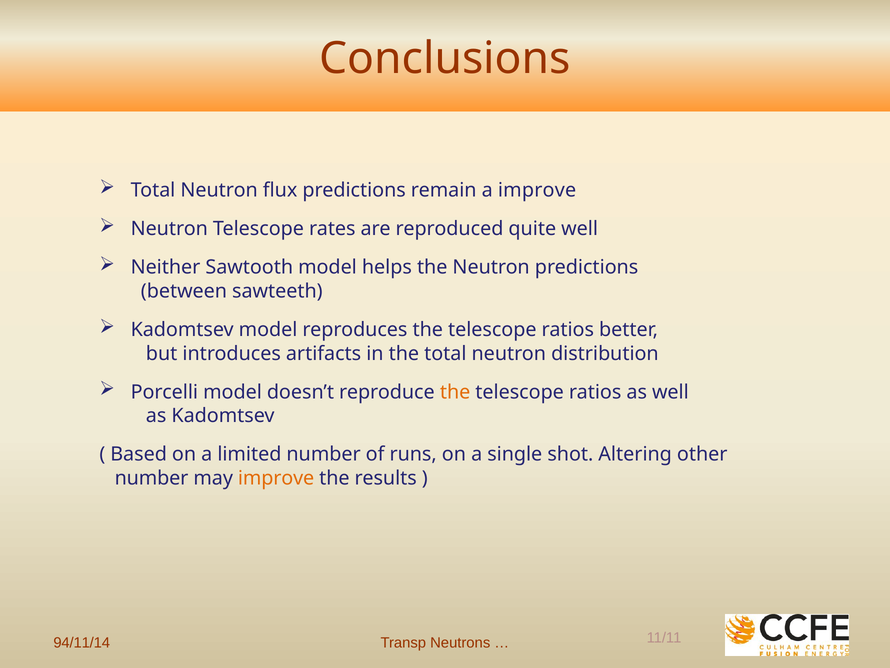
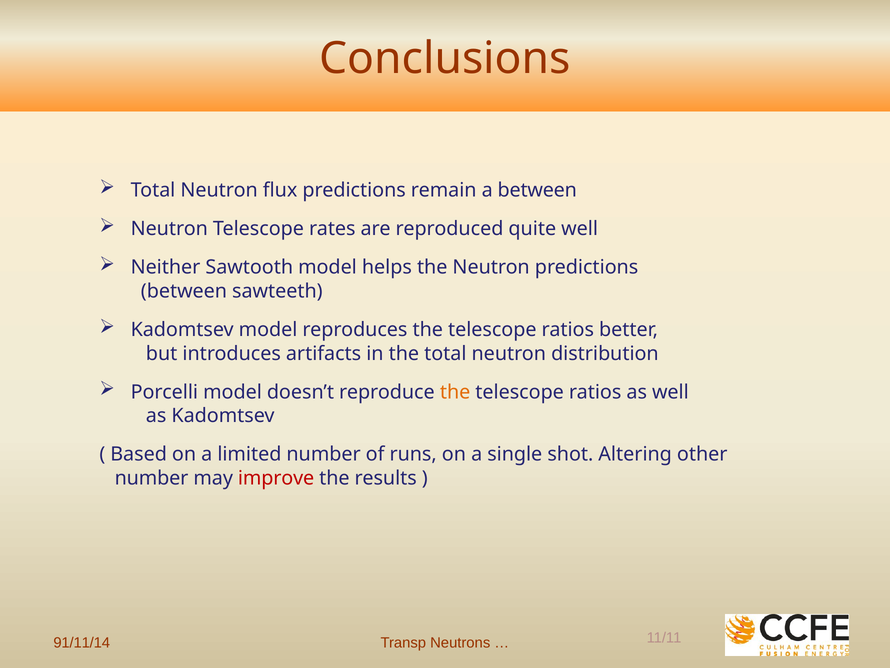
a improve: improve -> between (537, 190)
improve colour: orange -> red (276, 478)
94/11/14: 94/11/14 -> 91/11/14 (82, 642)
